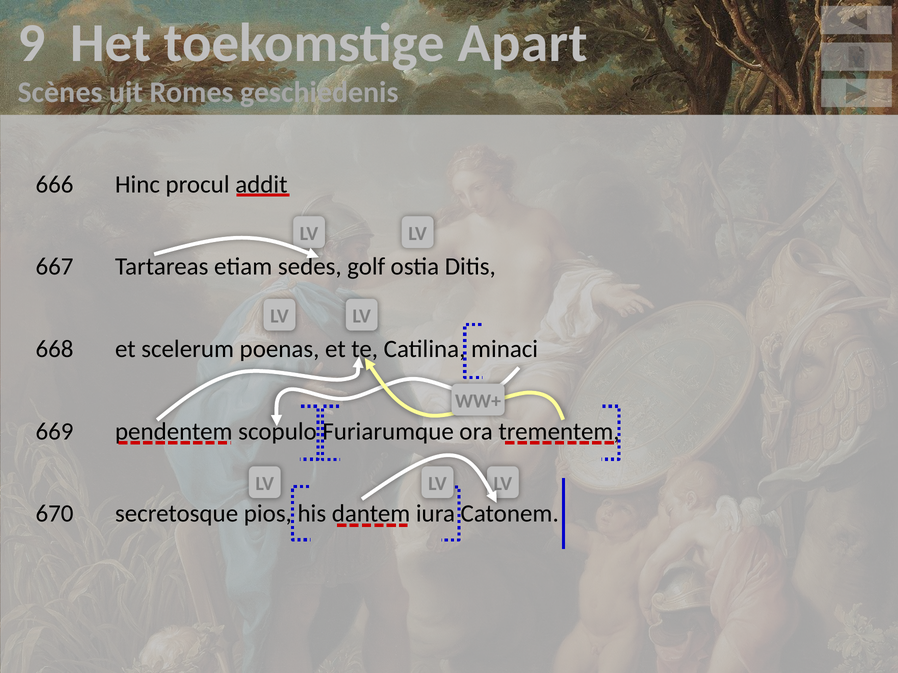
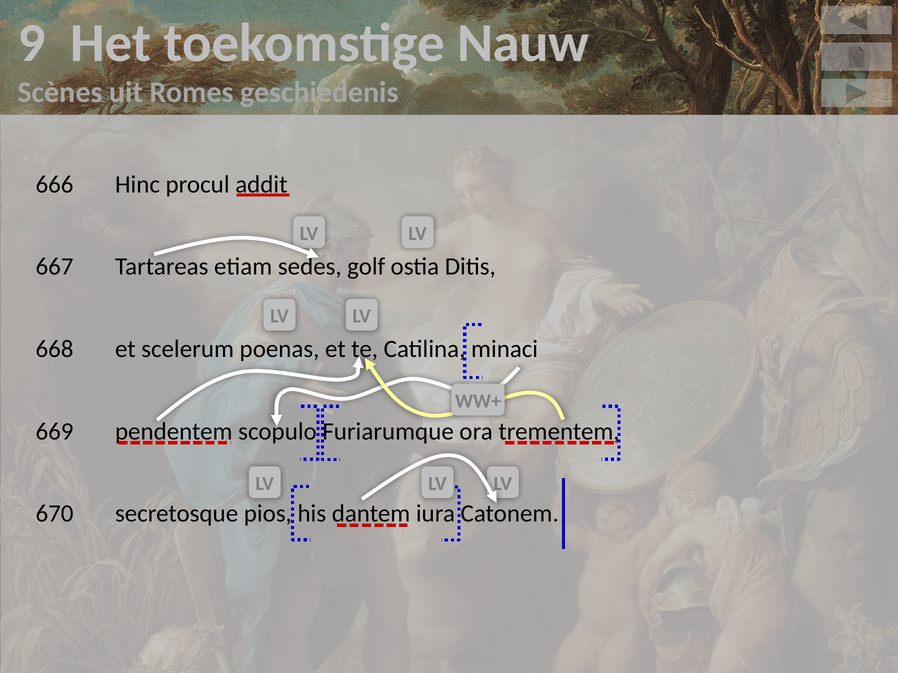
Apart: Apart -> Nauw (523, 43)
